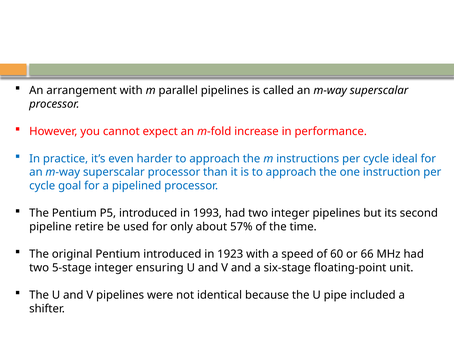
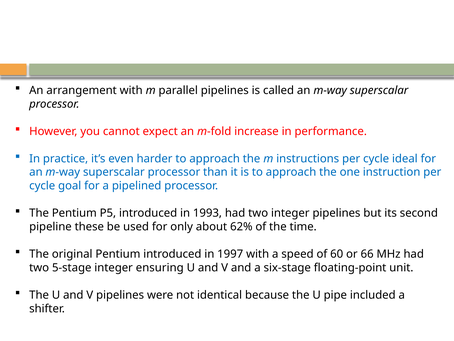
retire: retire -> these (89, 226)
57%: 57% -> 62% (241, 226)
1923: 1923 -> 1997 (230, 254)
